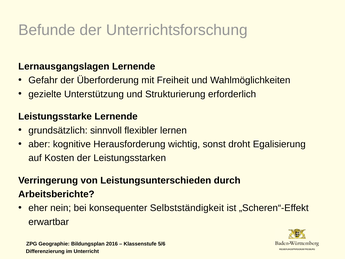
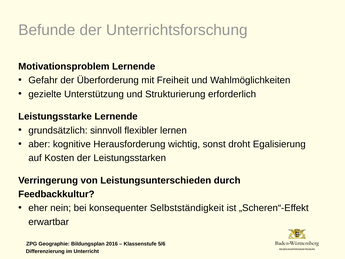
Lernausgangslagen: Lernausgangslagen -> Motivationsproblem (64, 66)
Arbeitsberichte: Arbeitsberichte -> Feedbackkultur (56, 194)
